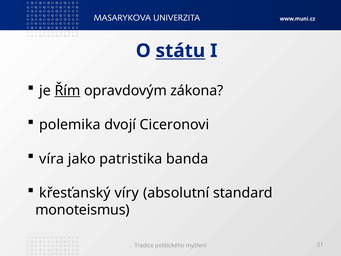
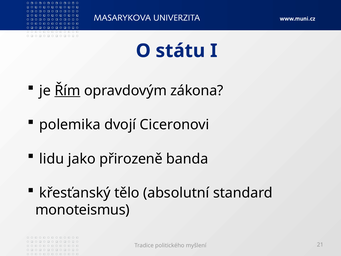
státu underline: present -> none (180, 51)
víra: víra -> lidu (52, 159)
patristika: patristika -> přirozeně (131, 159)
víry: víry -> tělo (127, 193)
